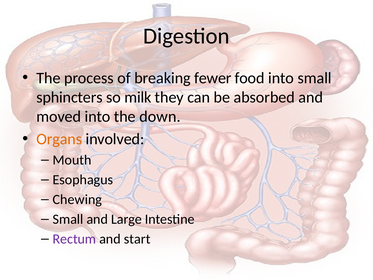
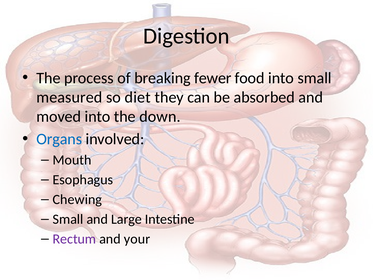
sphincters: sphincters -> measured (69, 97)
milk: milk -> diet (138, 97)
Organs colour: orange -> blue (59, 139)
start: start -> your (137, 239)
